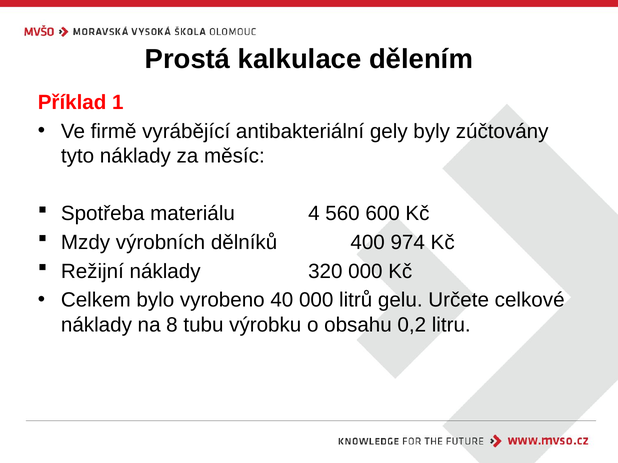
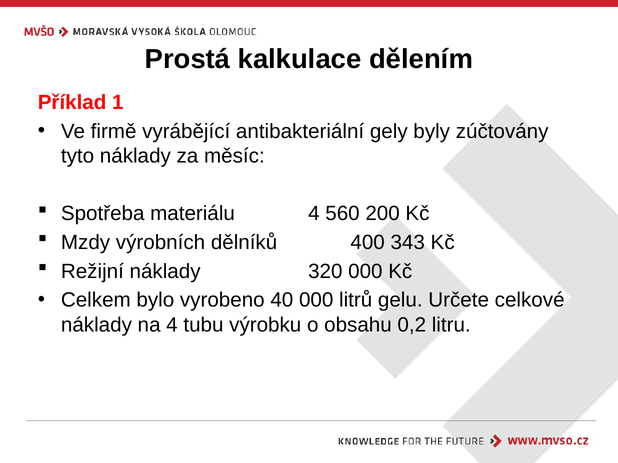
600: 600 -> 200 (383, 214)
974: 974 -> 343 (408, 243)
na 8: 8 -> 4 (172, 325)
